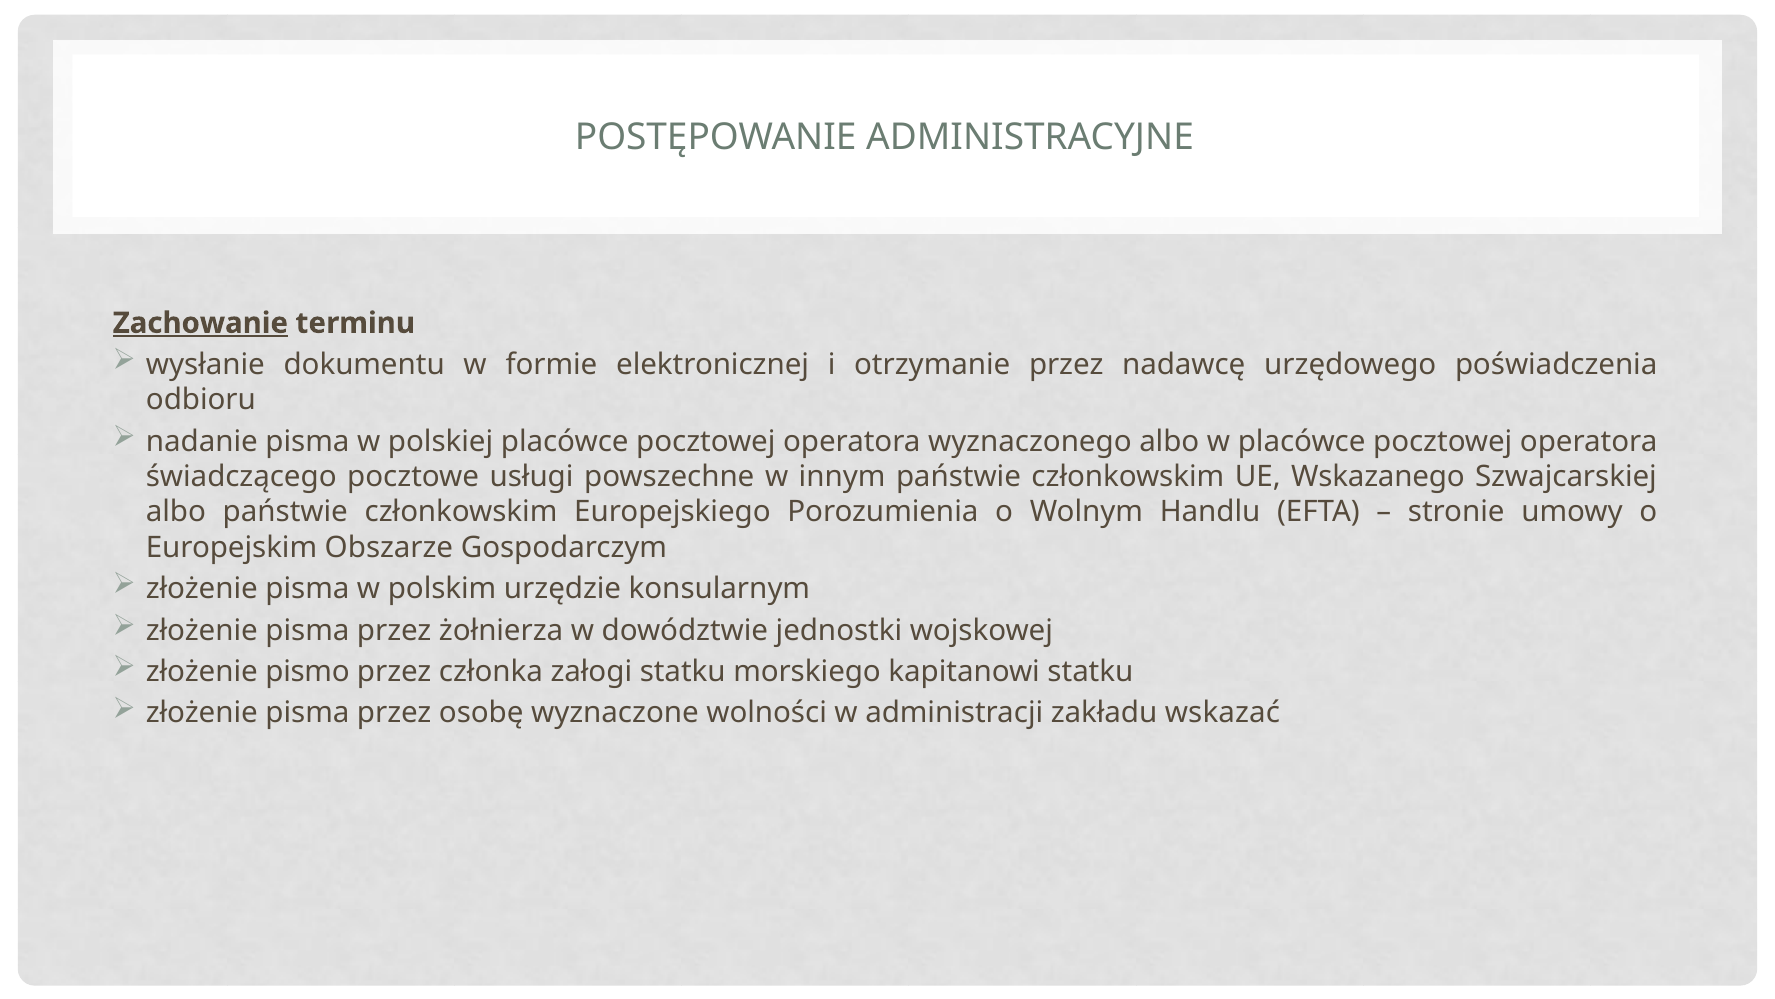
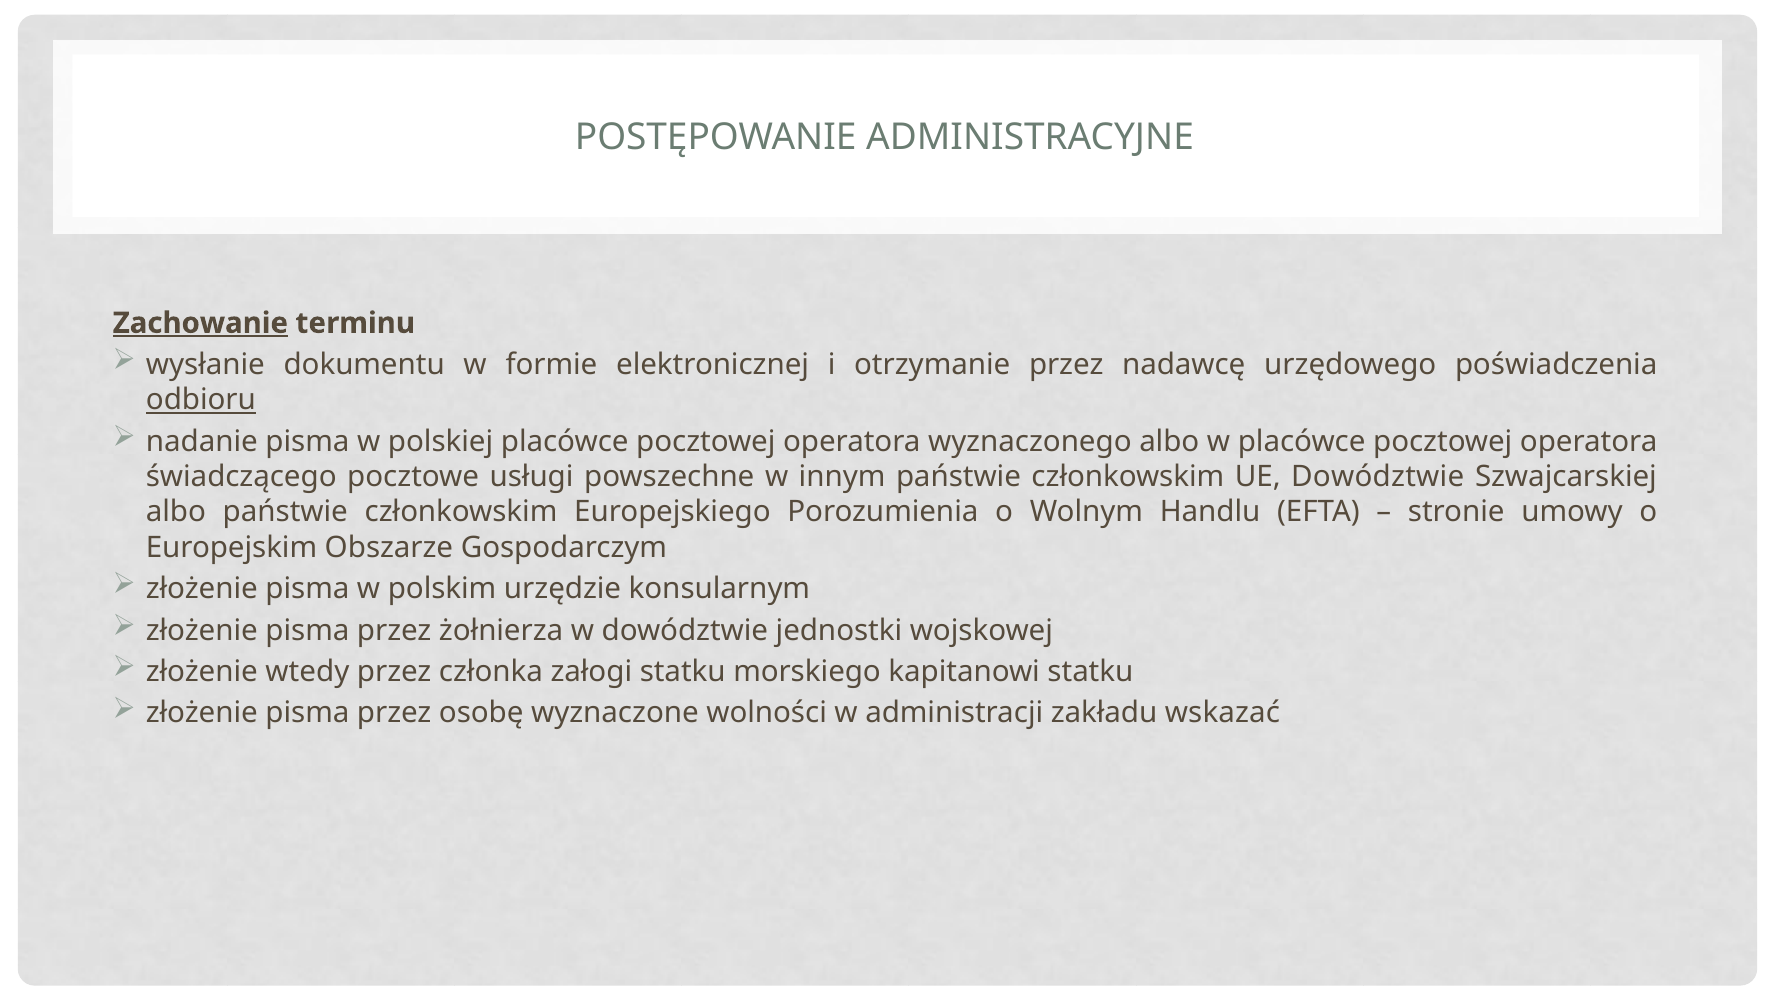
odbioru underline: none -> present (201, 400)
UE Wskazanego: Wskazanego -> Dowództwie (1378, 476)
pismo: pismo -> wtedy (307, 671)
